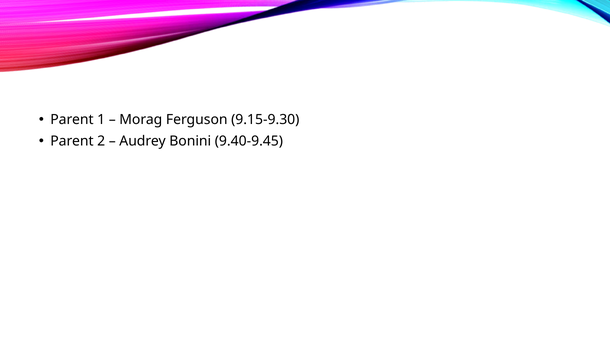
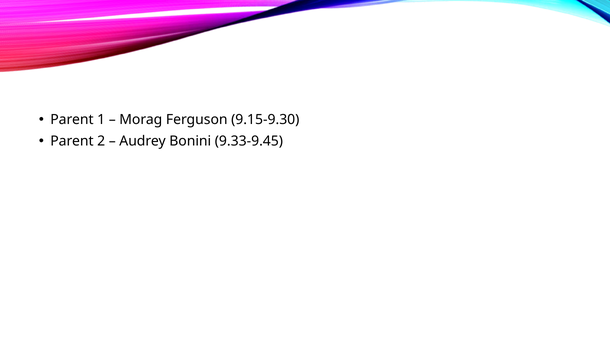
9.40-9.45: 9.40-9.45 -> 9.33-9.45 (249, 141)
